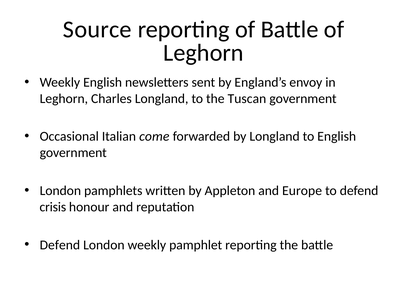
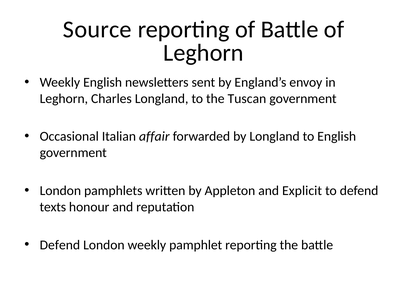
come: come -> affair (154, 137)
Europe: Europe -> Explicit (302, 191)
crisis: crisis -> texts (53, 207)
